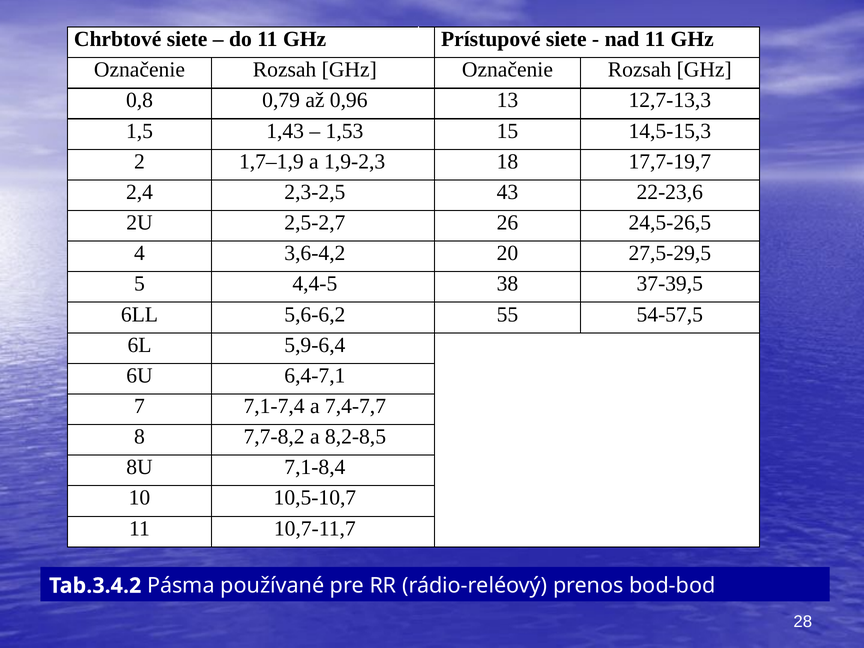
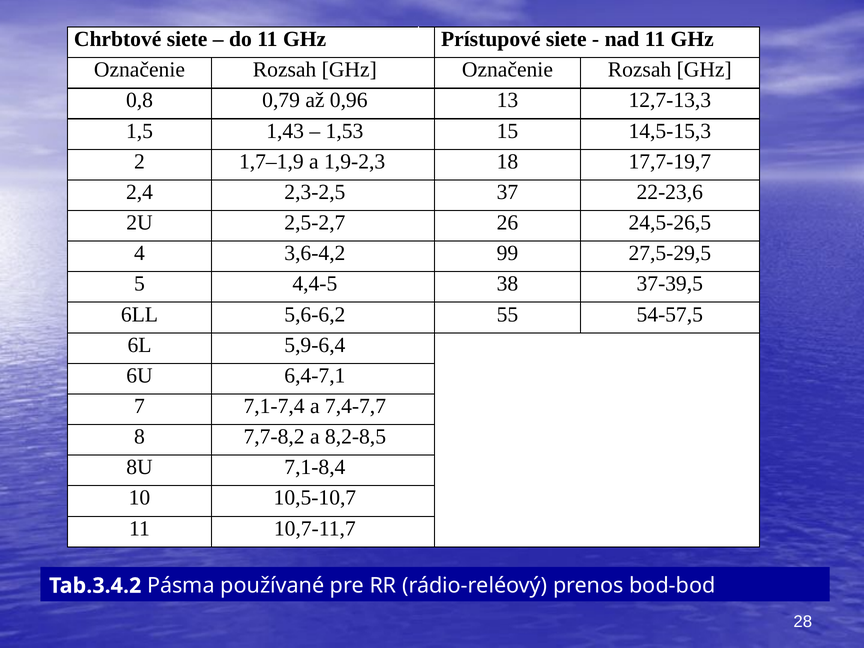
43: 43 -> 37 (507, 192)
20: 20 -> 99 (507, 253)
